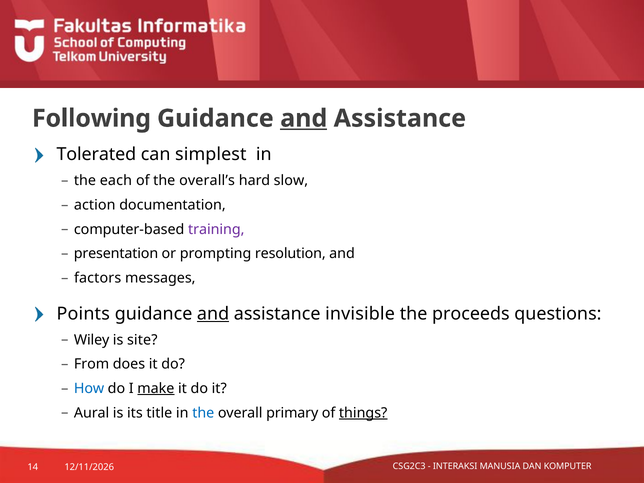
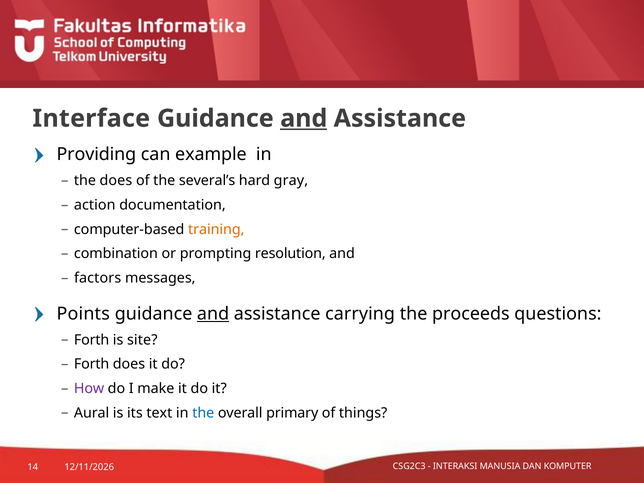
Following: Following -> Interface (91, 118)
Tolerated: Tolerated -> Providing (96, 154)
simplest: simplest -> example (211, 154)
the each: each -> does (116, 181)
overall’s: overall’s -> several’s (207, 181)
slow: slow -> gray (291, 181)
training colour: purple -> orange (216, 229)
presentation: presentation -> combination (116, 254)
invisible: invisible -> carrying (360, 314)
Wiley: Wiley -> Forth (92, 340)
From: From -> Forth (92, 364)
How colour: blue -> purple (89, 388)
make underline: present -> none (156, 388)
title: title -> text (159, 413)
things underline: present -> none (363, 413)
